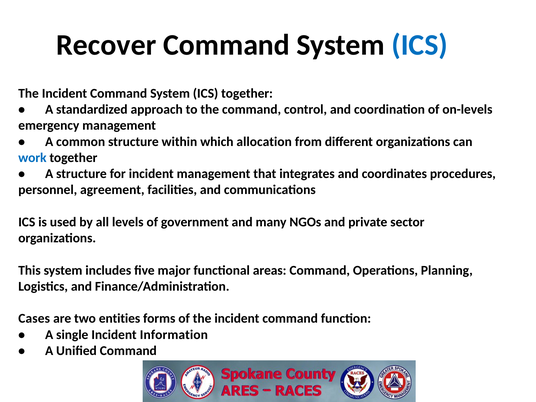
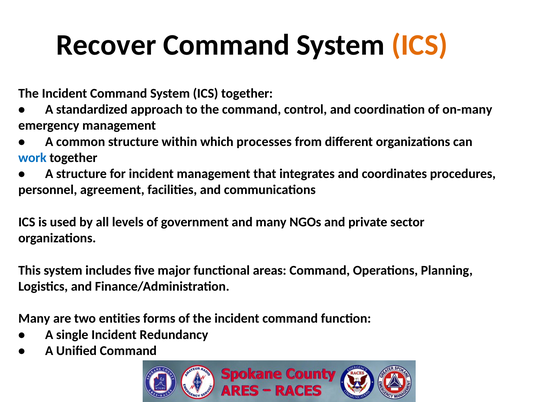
ICS colour: blue -> orange (420, 45)
on-levels: on-levels -> on-many (467, 109)
allocation: allocation -> processes (264, 142)
Cases: Cases -> Many (34, 319)
Information: Information -> Redundancy (174, 335)
